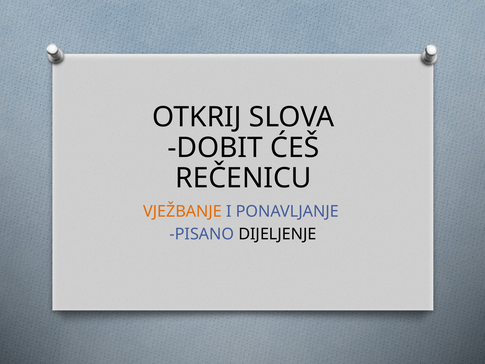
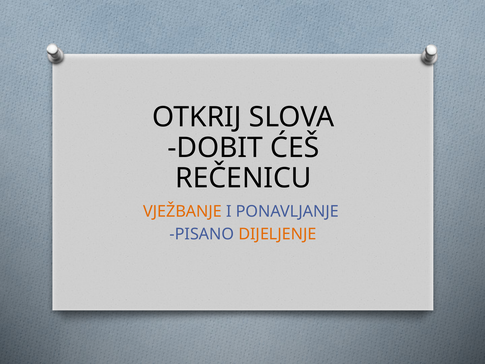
DIJELJENJE colour: black -> orange (277, 234)
